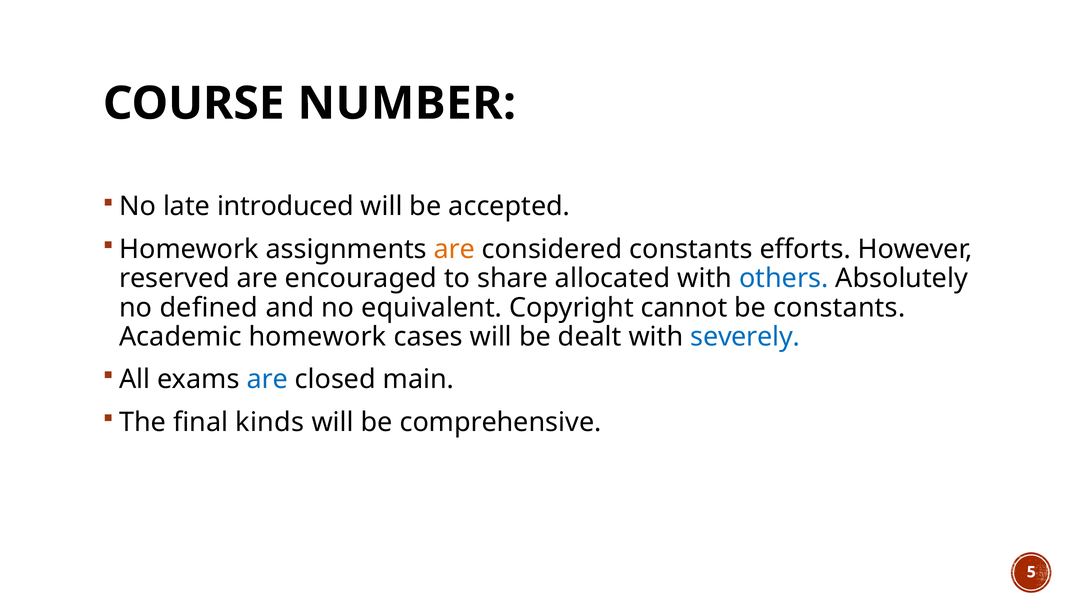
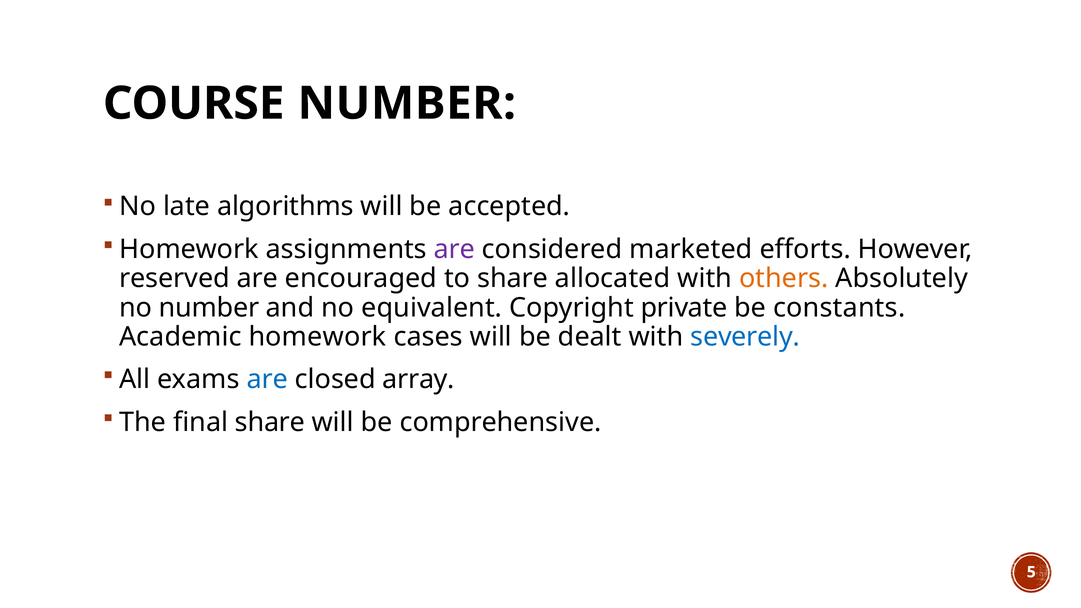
introduced: introduced -> algorithms (285, 207)
are colour: orange -> purple (455, 249)
considered constants: constants -> marketed (691, 249)
others colour: blue -> orange (784, 278)
no defined: defined -> number (209, 308)
cannot: cannot -> private (684, 308)
main: main -> array (419, 379)
final kinds: kinds -> share (270, 422)
